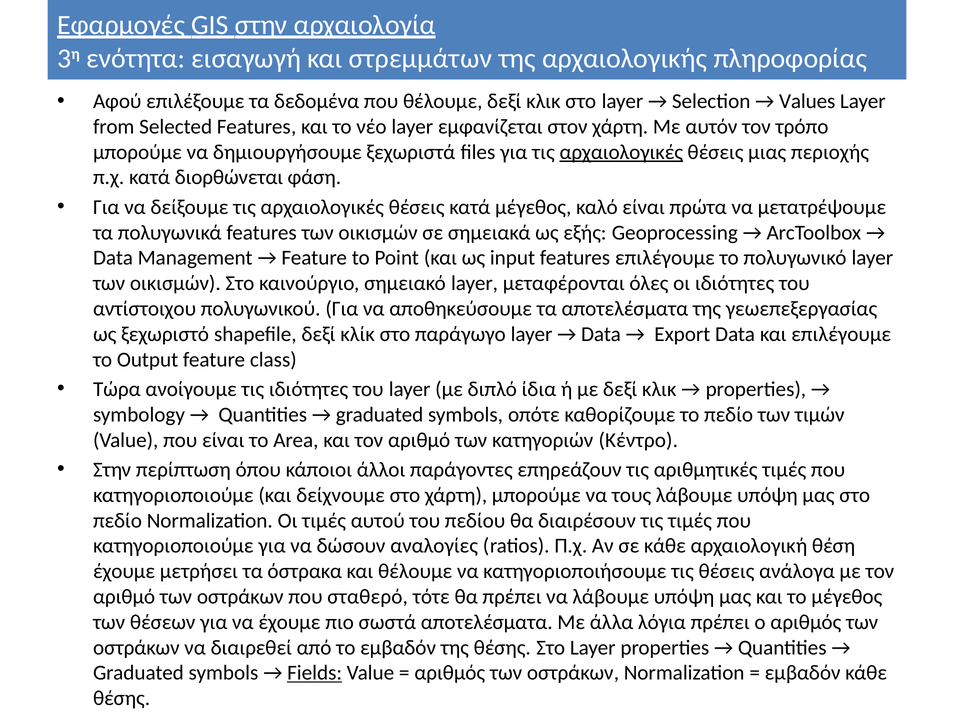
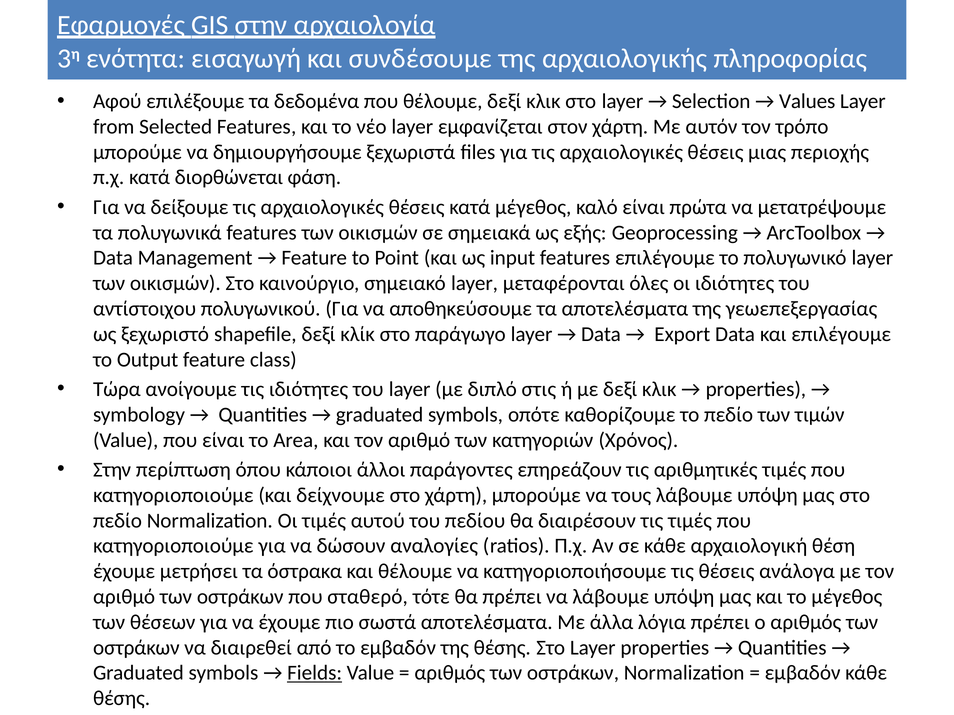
στρεμμάτων: στρεμμάτων -> συνδέσουμε (420, 58)
αρχαιολογικές underline: present -> none (621, 152)
ίδια: ίδια -> στις (539, 390)
Κέντρο: Κέντρο -> Χρόνος (638, 440)
